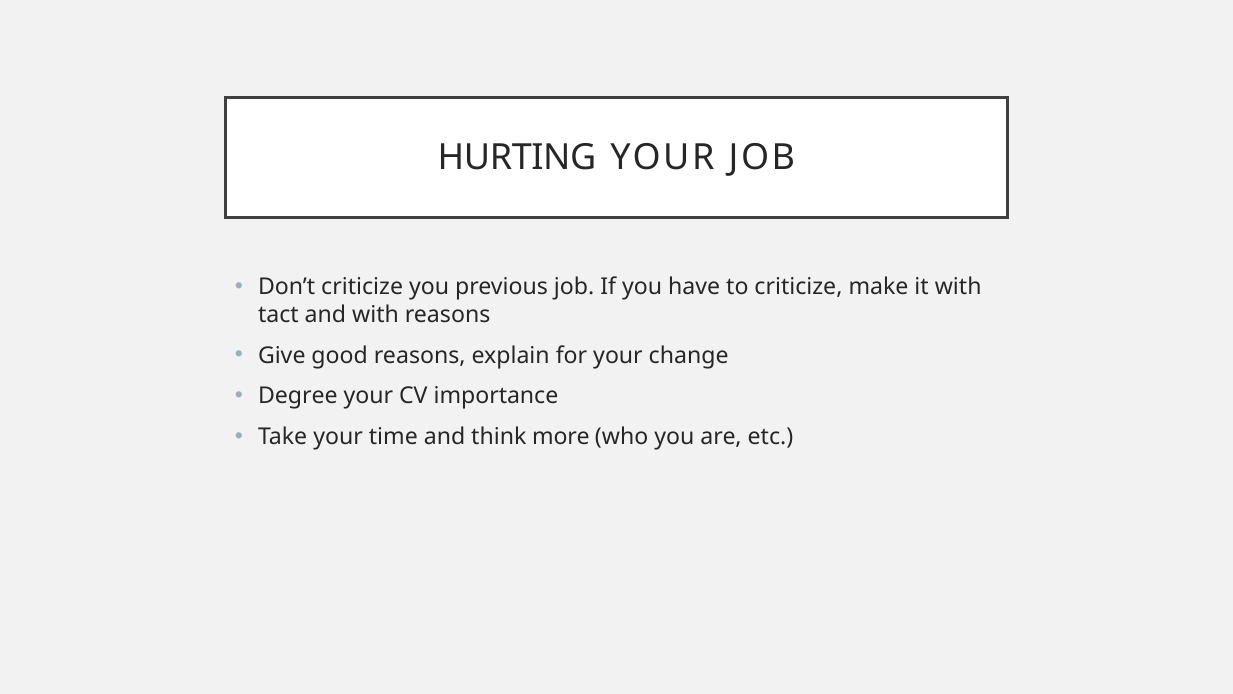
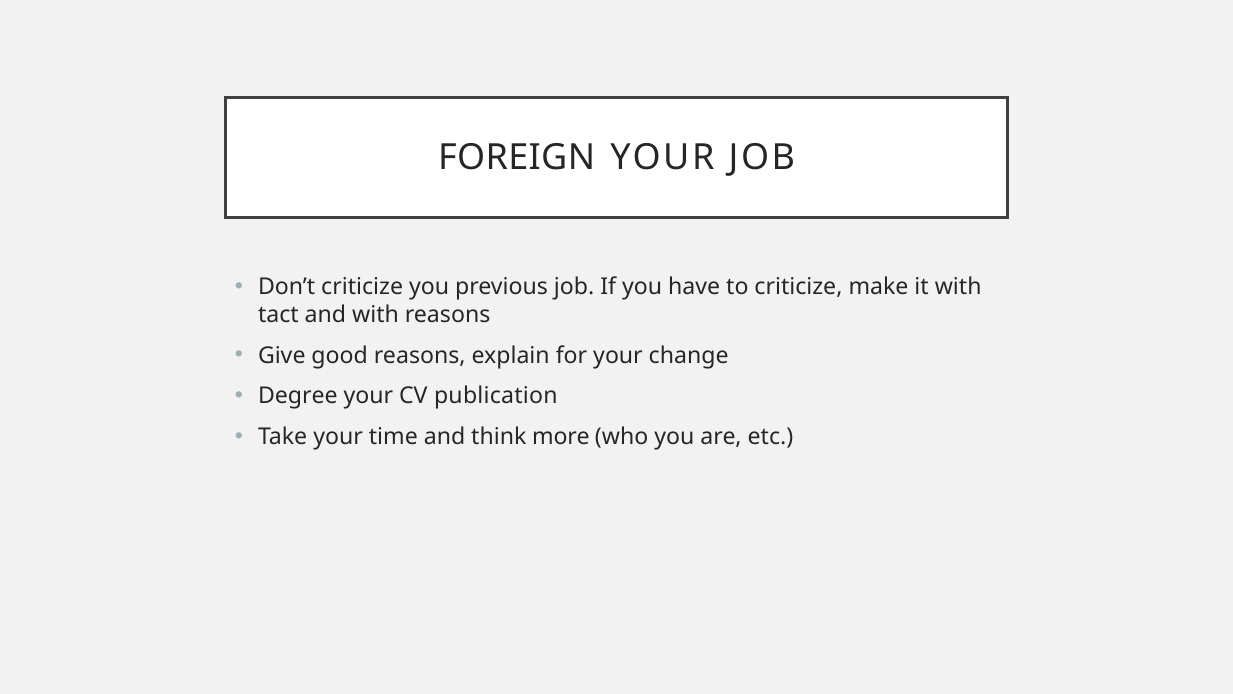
HURTING: HURTING -> FOREIGN (517, 157)
importance: importance -> publication (496, 396)
